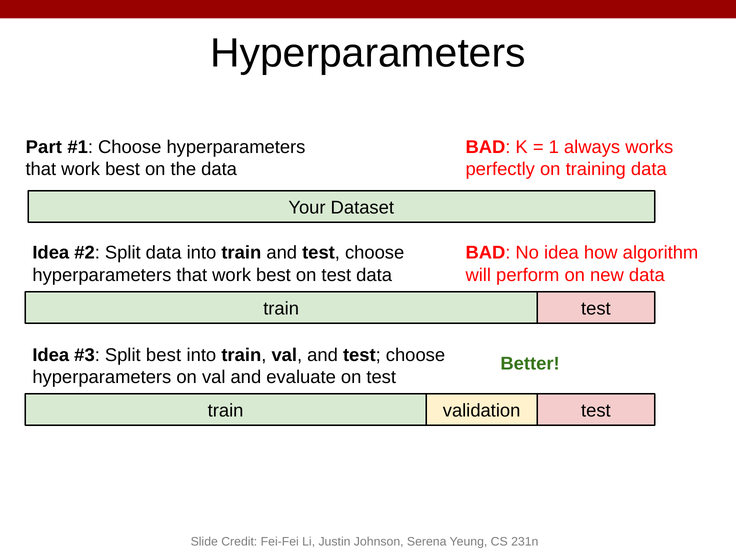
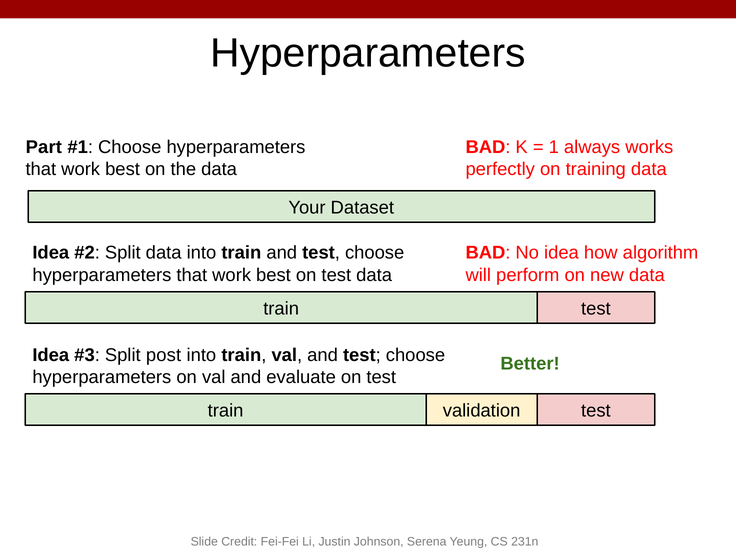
Split best: best -> post (164, 355)
